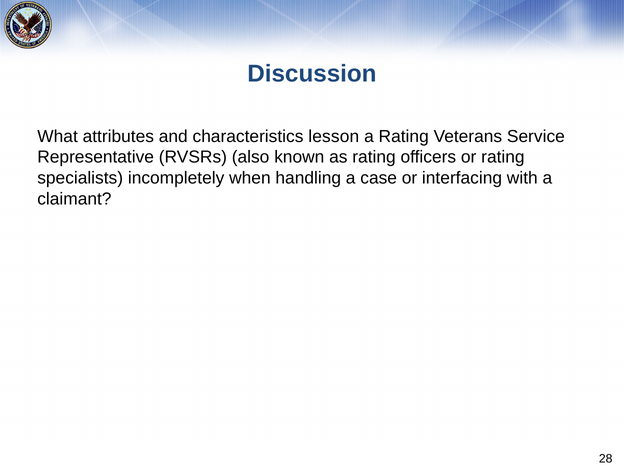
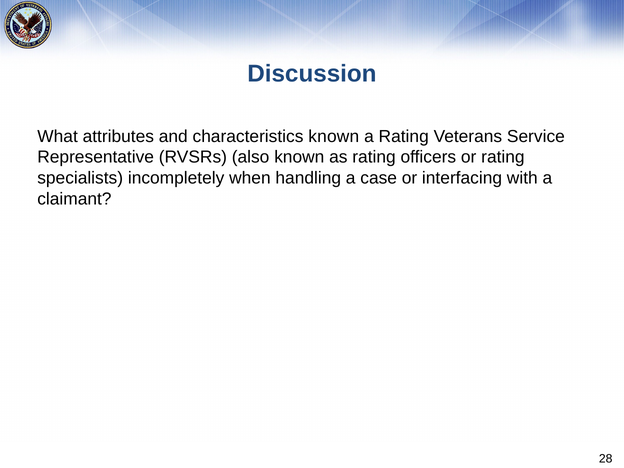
characteristics lesson: lesson -> known (334, 136)
